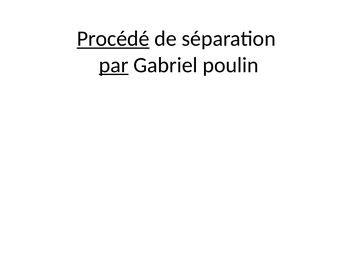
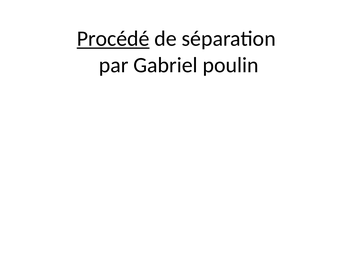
par underline: present -> none (114, 65)
